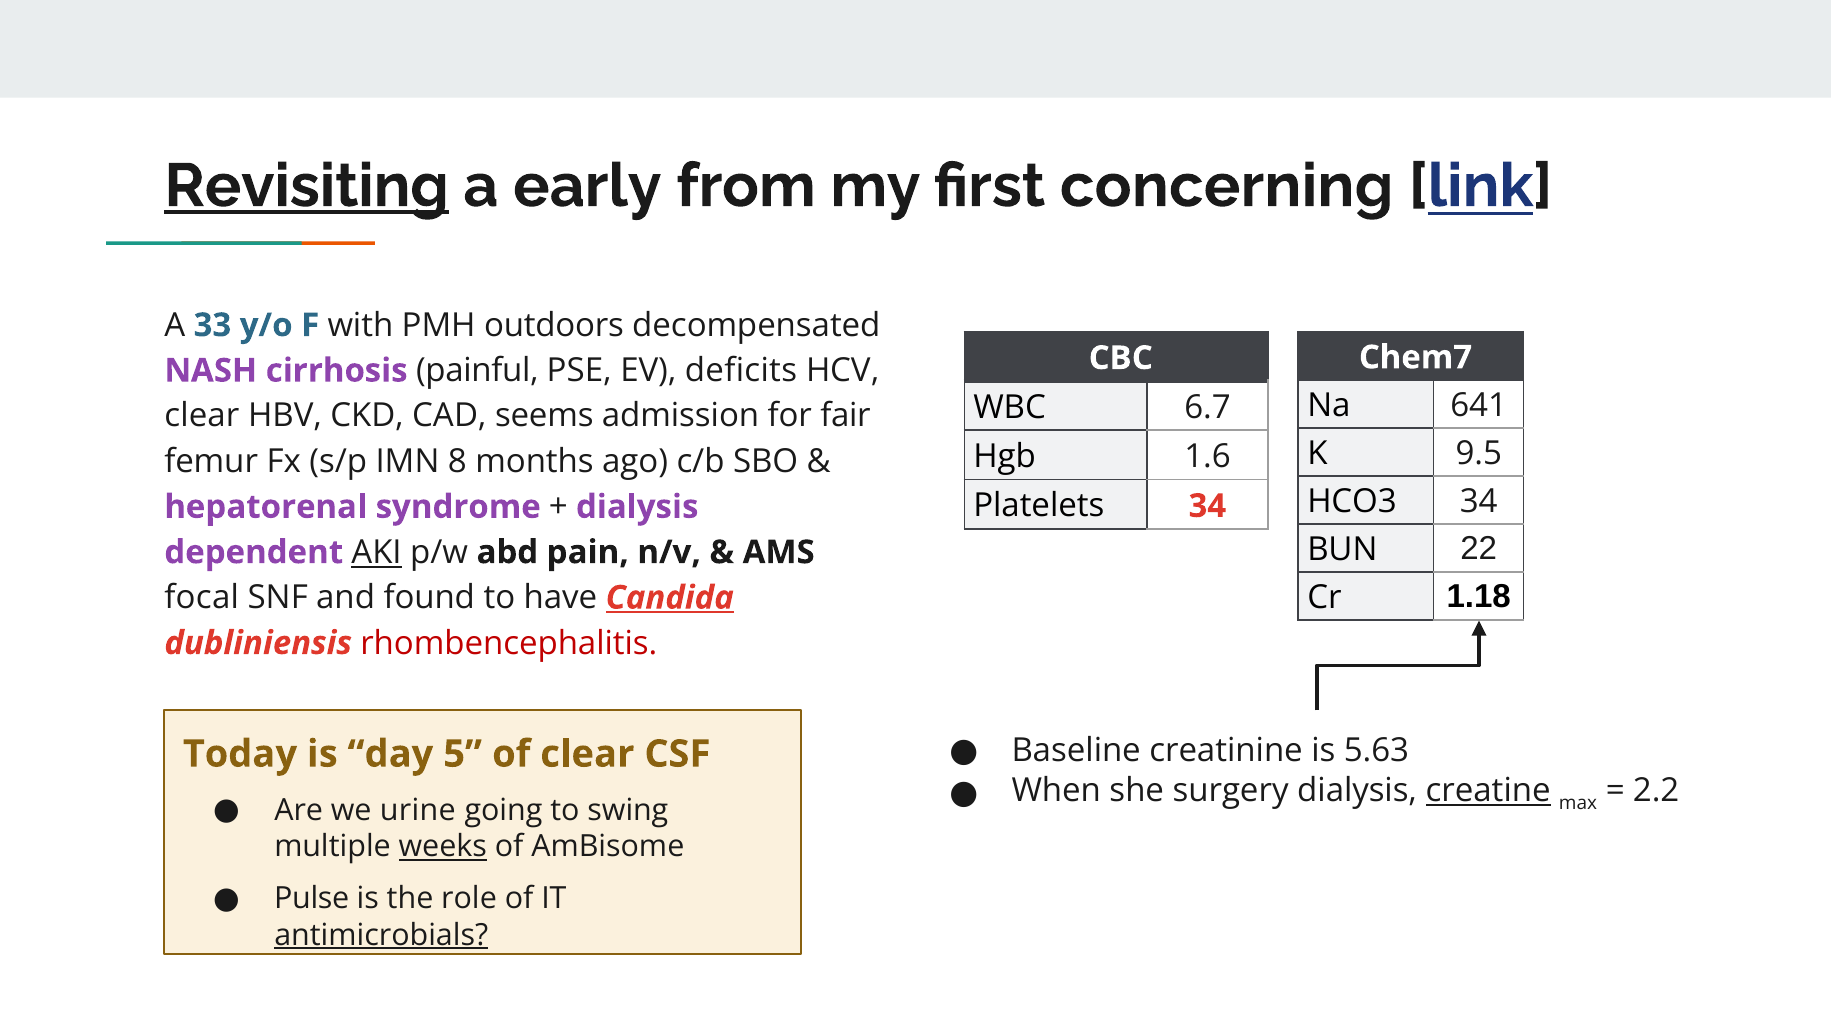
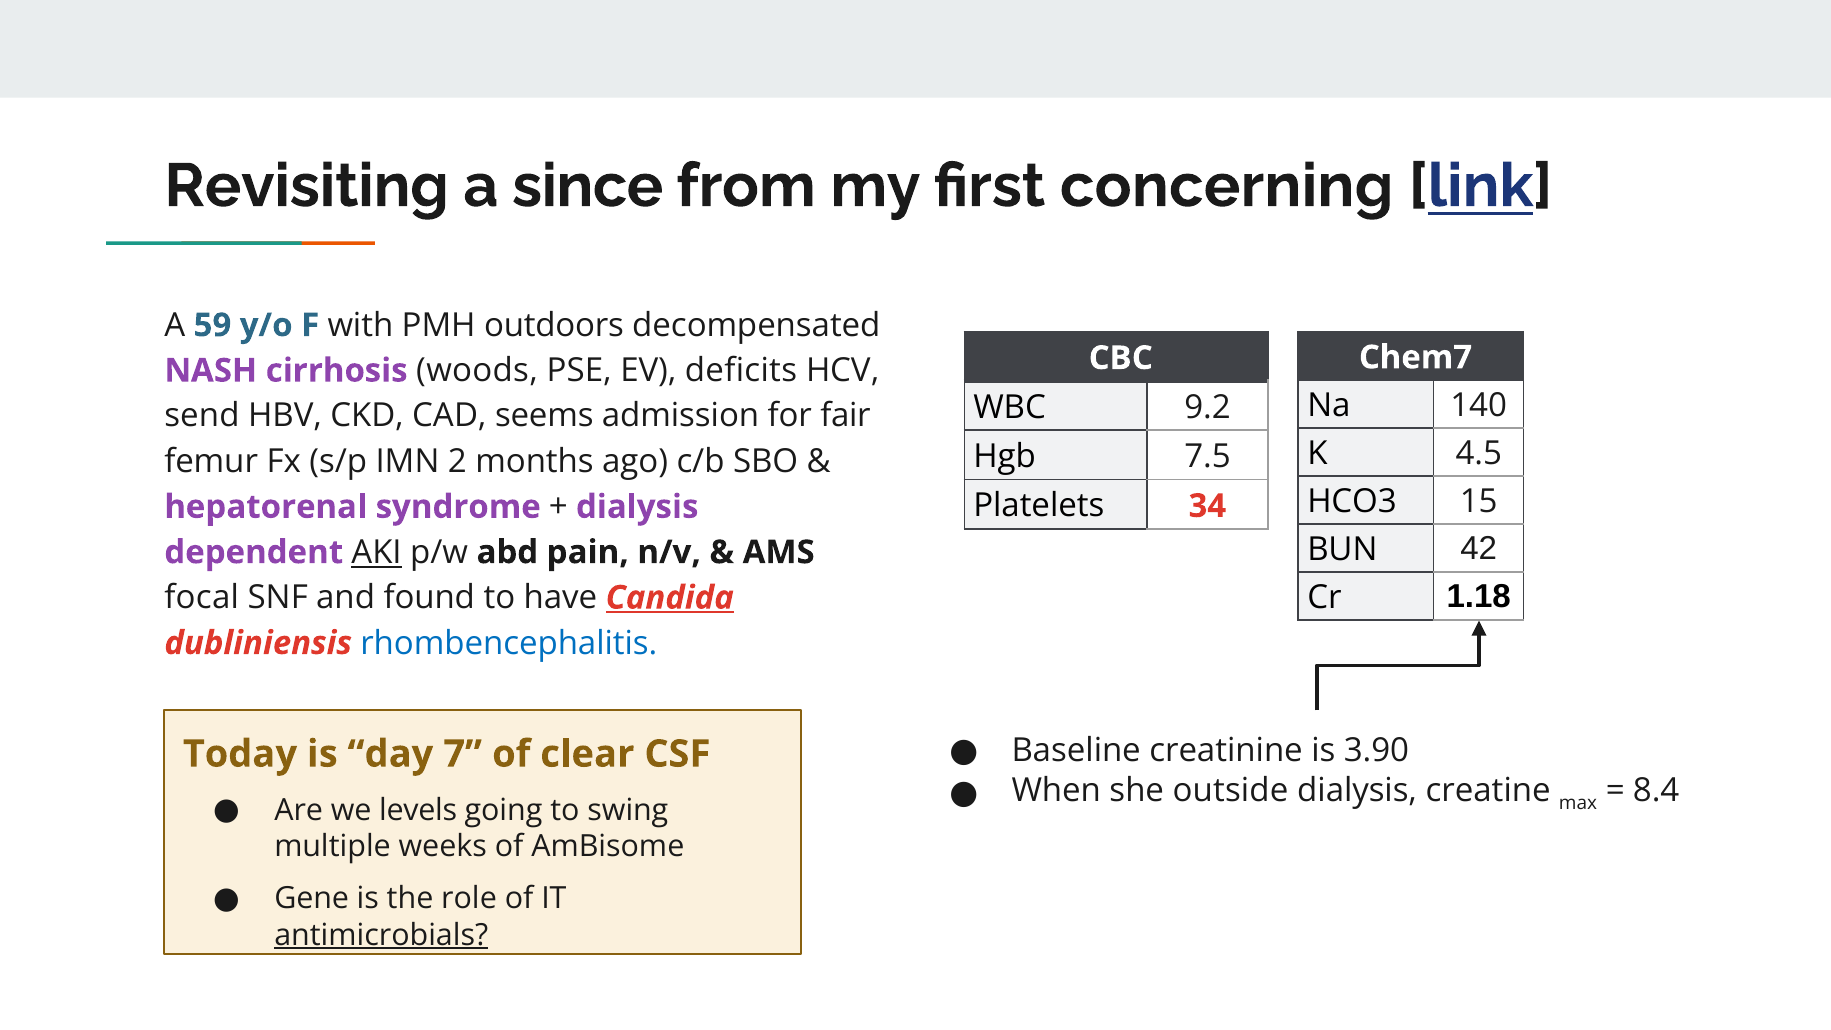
Revisiting underline: present -> none (307, 186)
early: early -> since (588, 186)
33: 33 -> 59 (212, 325)
painful: painful -> woods (477, 371)
641: 641 -> 140 (1479, 406)
6.7: 6.7 -> 9.2 (1208, 407)
clear: clear -> send (202, 416)
9.5: 9.5 -> 4.5 (1479, 454)
1.6: 1.6 -> 7.5 (1208, 457)
8: 8 -> 2 (457, 461)
HCO3 34: 34 -> 15 (1479, 502)
22: 22 -> 42 (1479, 549)
rhombencephalitis colour: red -> blue (509, 643)
5.63: 5.63 -> 3.90 (1376, 751)
5: 5 -> 7 (463, 754)
surgery: surgery -> outside (1230, 790)
creatine underline: present -> none (1488, 790)
2.2: 2.2 -> 8.4 (1656, 790)
urine: urine -> levels (418, 810)
weeks underline: present -> none (443, 847)
Pulse: Pulse -> Gene (312, 899)
